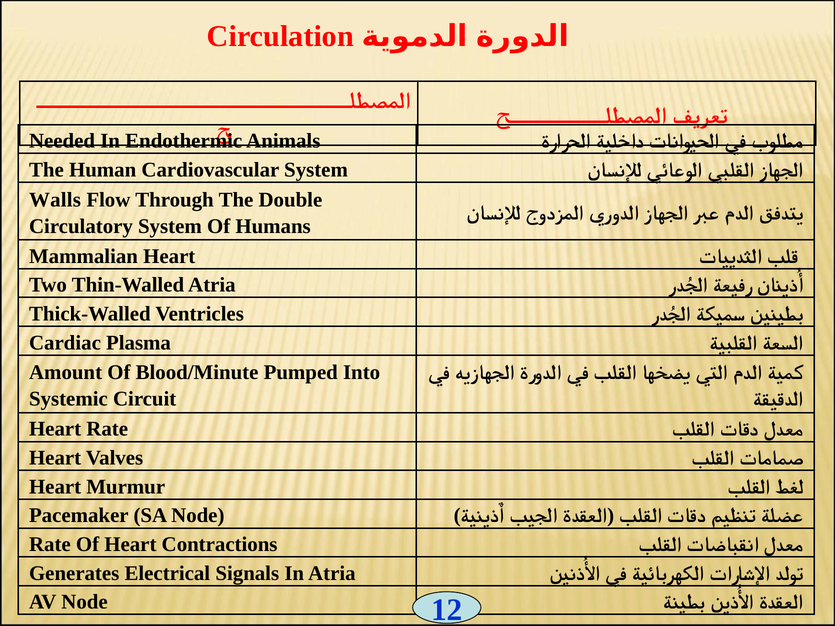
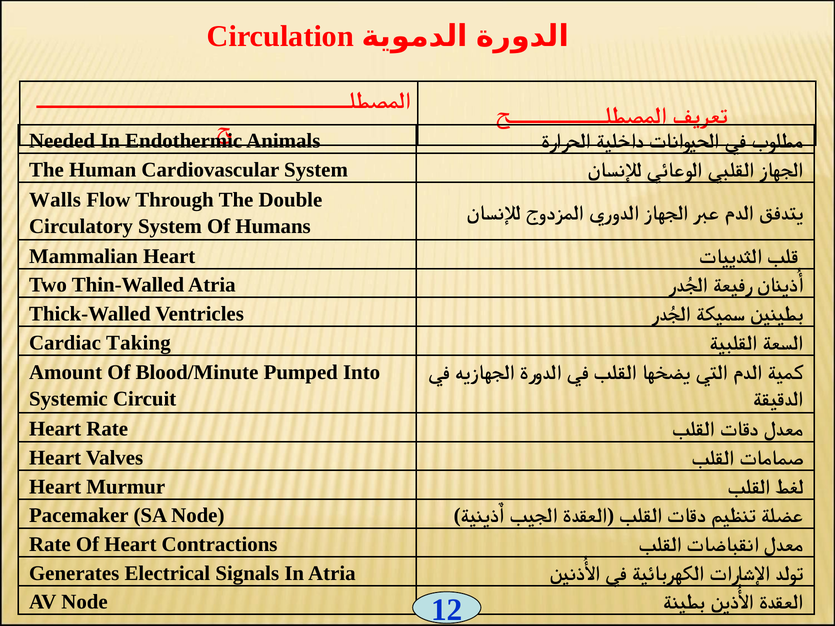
Plasma: Plasma -> Taking (138, 343)
